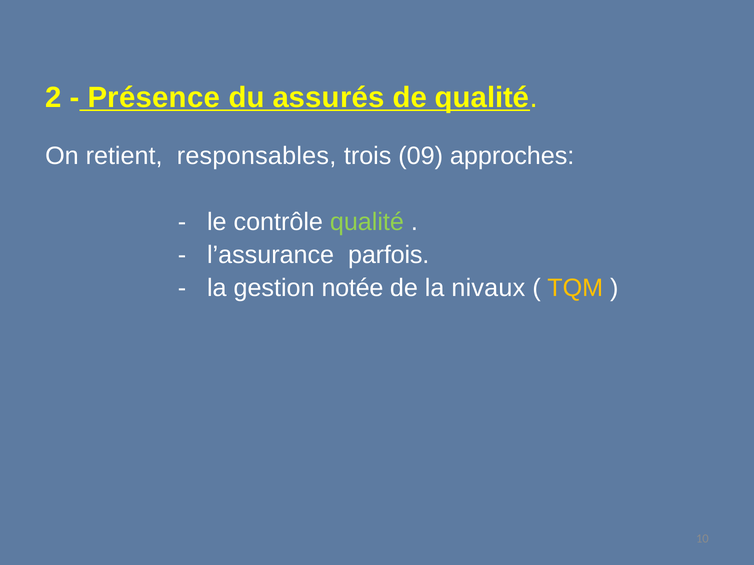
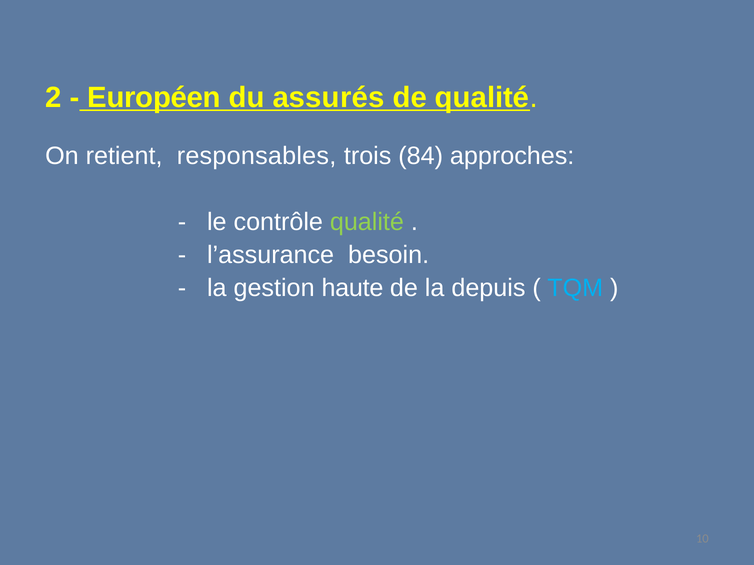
Présence: Présence -> Européen (154, 97)
09: 09 -> 84 (421, 156)
parfois: parfois -> besoin (389, 255)
notée: notée -> haute (352, 288)
nivaux: nivaux -> depuis (488, 288)
TQM colour: yellow -> light blue (575, 288)
